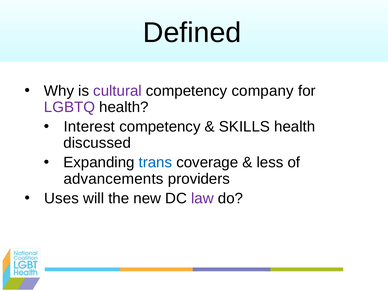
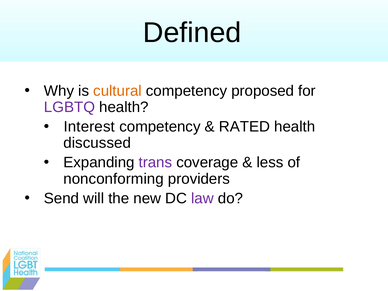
cultural colour: purple -> orange (118, 91)
company: company -> proposed (263, 91)
SKILLS: SKILLS -> RATED (244, 127)
trans colour: blue -> purple (155, 163)
advancements: advancements -> nonconforming (114, 179)
Uses: Uses -> Send (62, 198)
